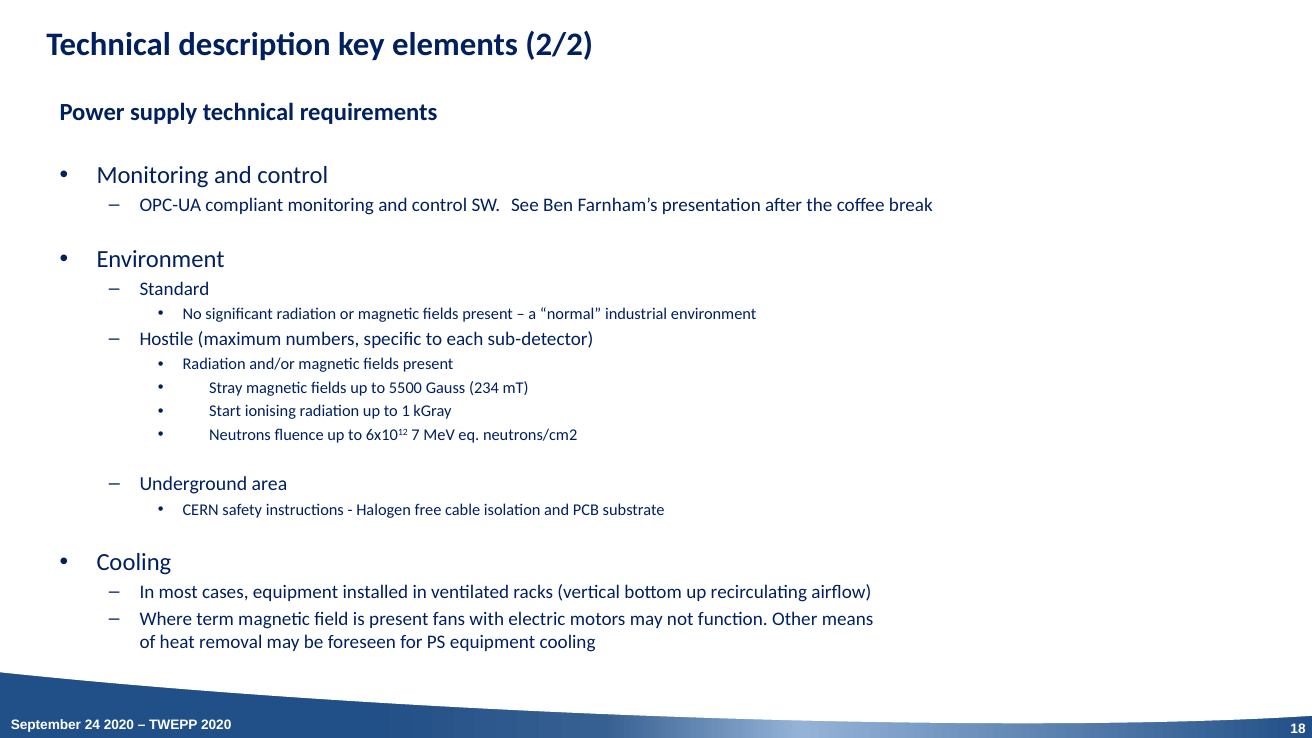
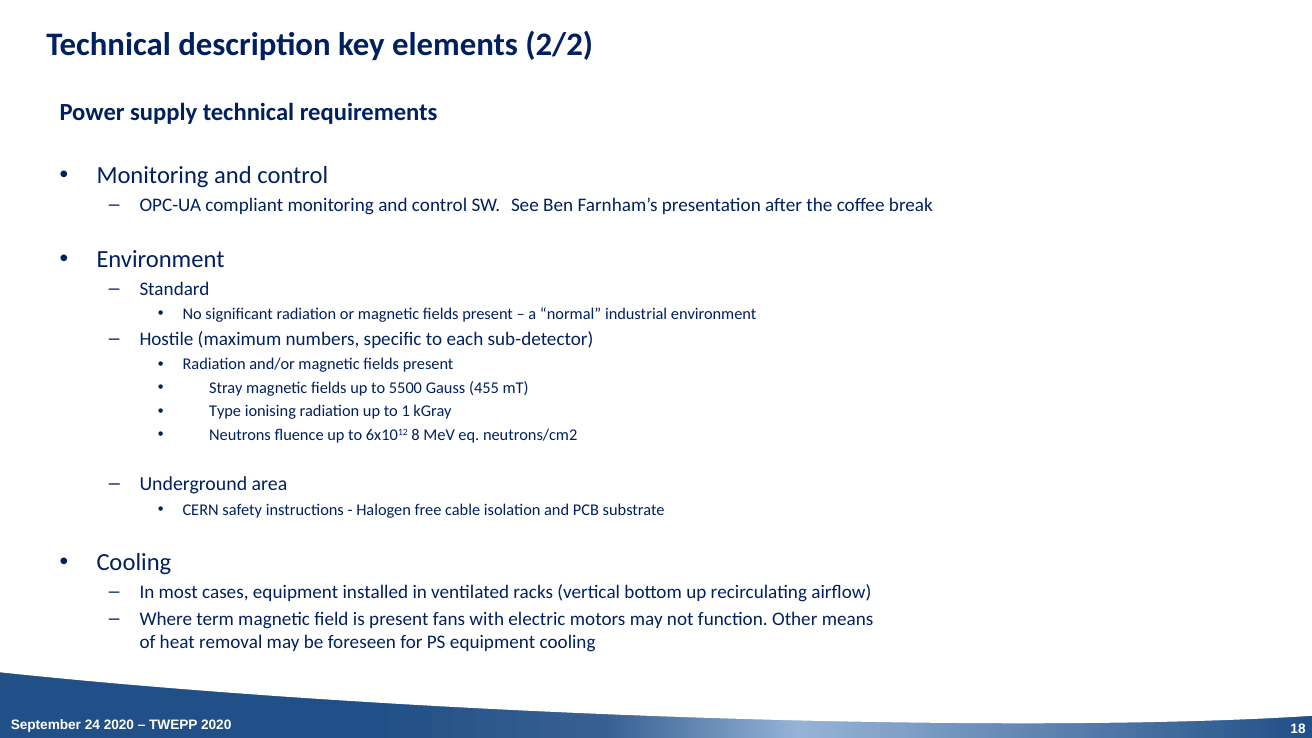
234: 234 -> 455 (484, 388)
Start: Start -> Type (225, 412)
7: 7 -> 8 (415, 435)
